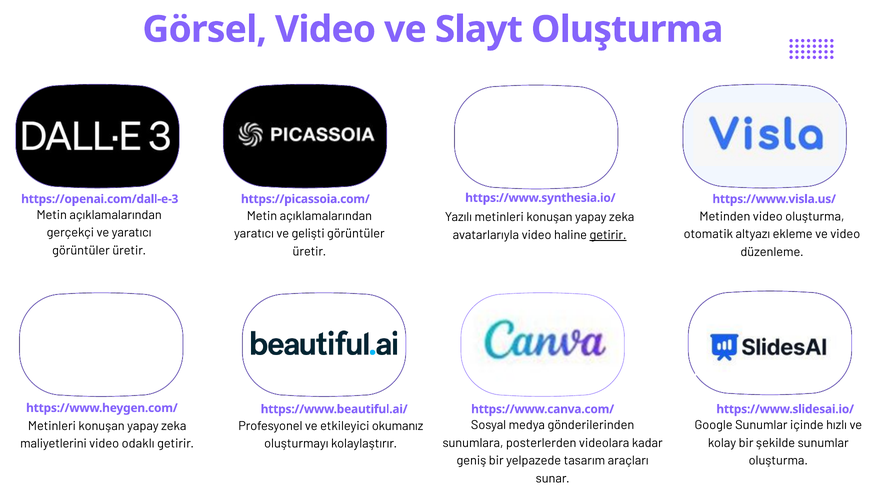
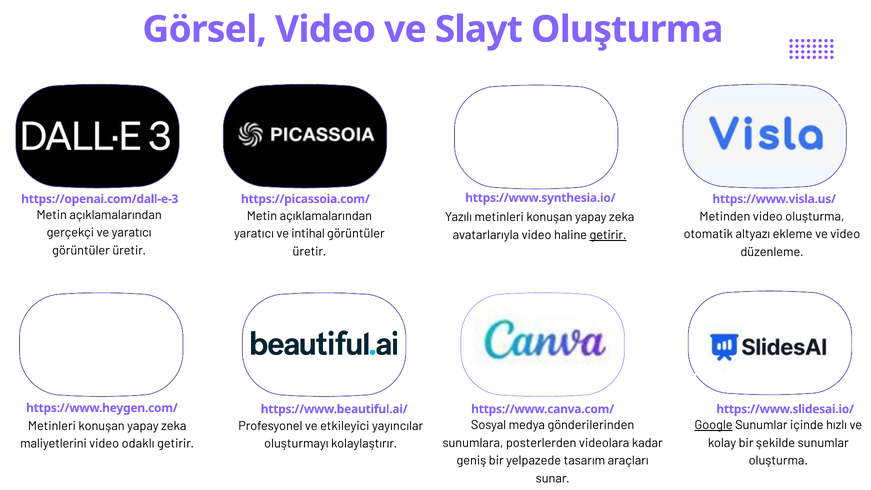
gelişti: gelişti -> intihal (308, 234)
Google underline: none -> present (714, 425)
okumanız: okumanız -> yayıncılar (398, 426)
